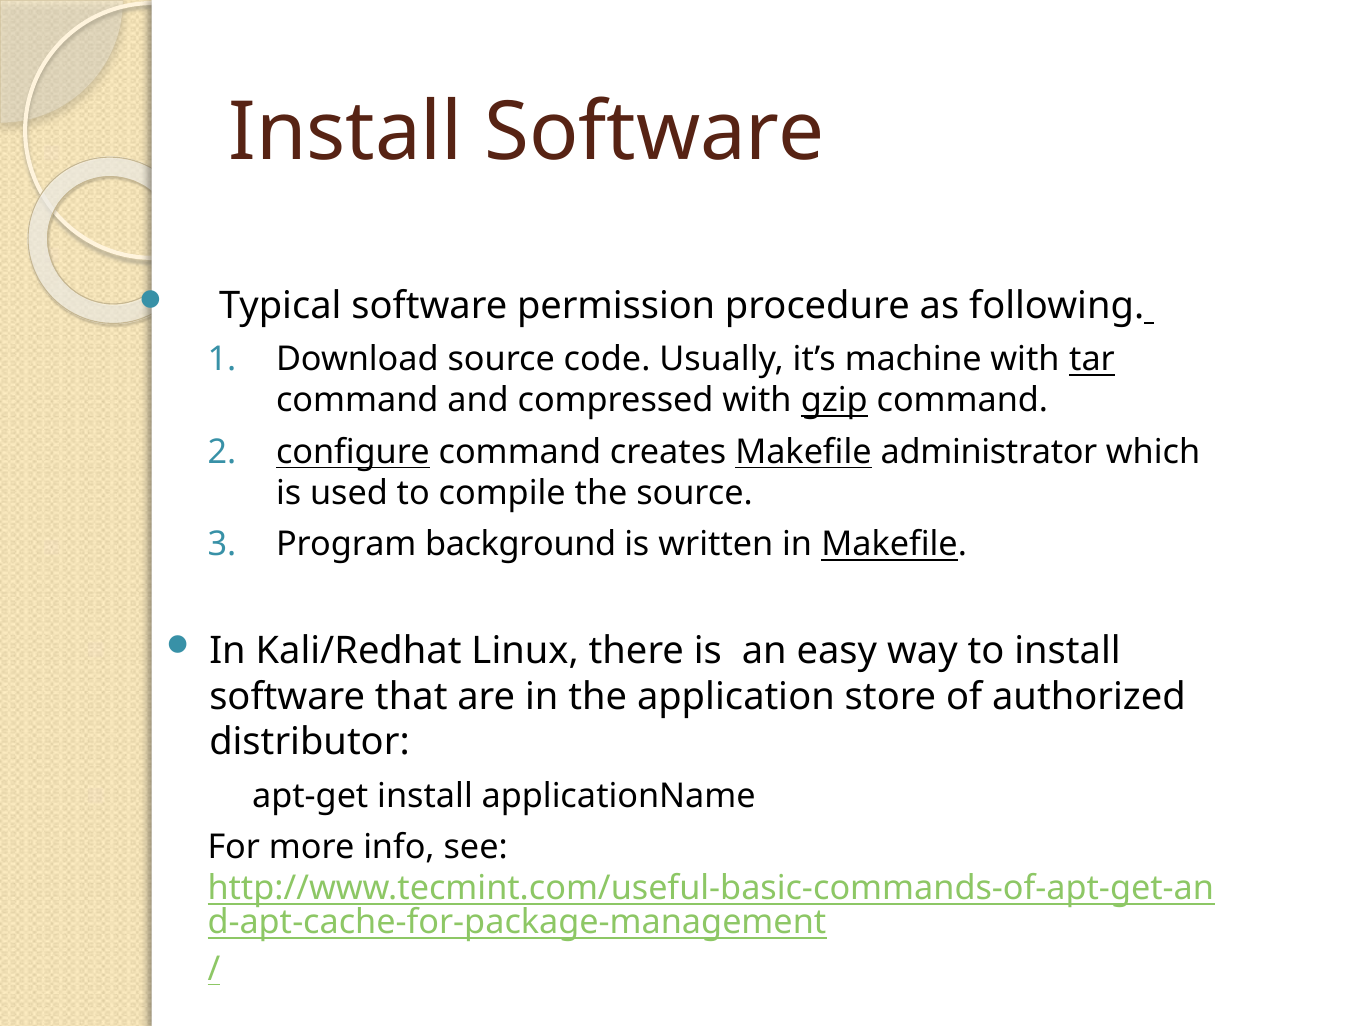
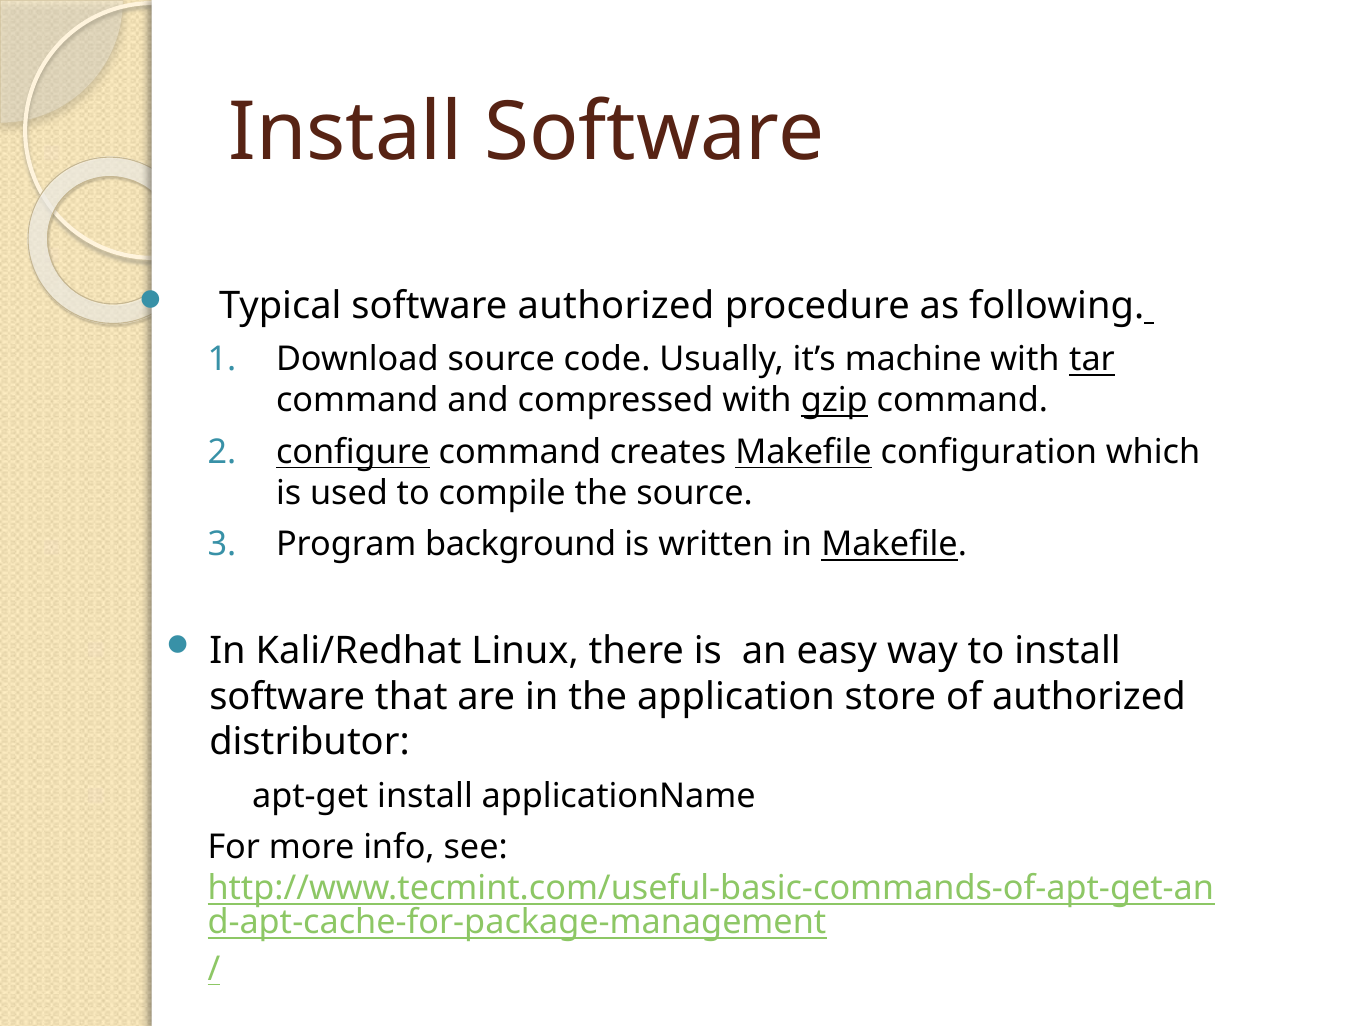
software permission: permission -> authorized (616, 306)
administrator: administrator -> configuration (989, 452)
